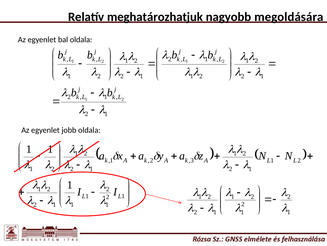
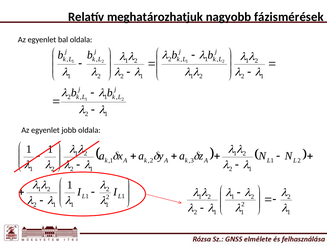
megoldására: megoldására -> fázismérések (289, 17)
